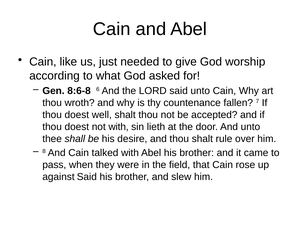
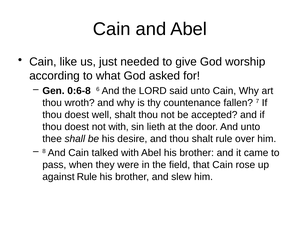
8:6-8: 8:6-8 -> 0:6-8 (79, 91)
against Said: Said -> Rule (87, 177)
